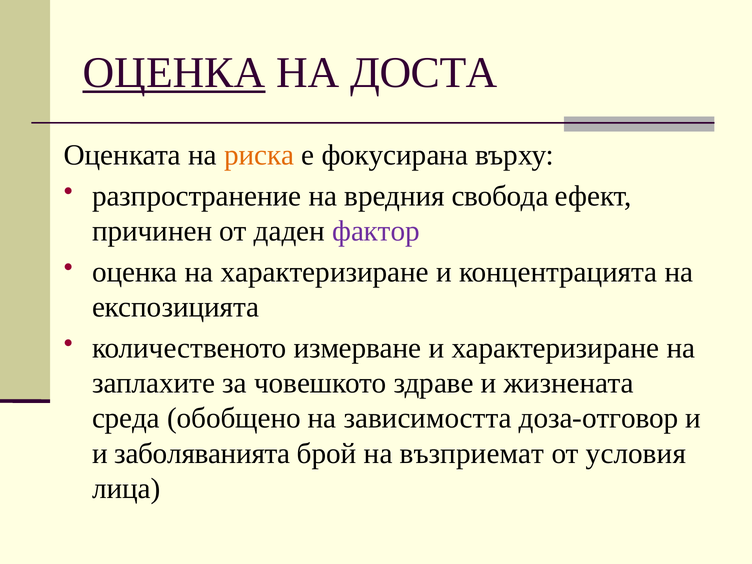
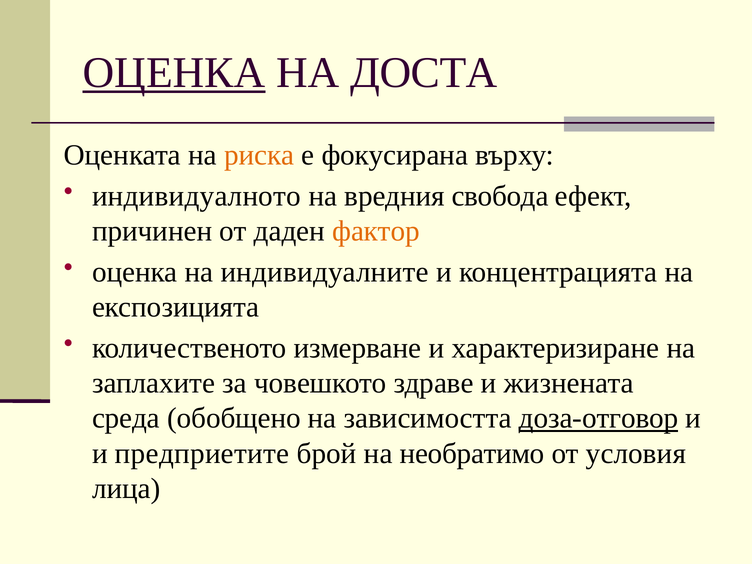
разпространение: разпространение -> индивидуалното (197, 196)
фактор colour: purple -> orange (376, 231)
на характеризиране: характеризиране -> индивидуалните (325, 272)
доза-отговор underline: none -> present (599, 418)
заболяванията: заболяванията -> предприетите (202, 453)
възприемат: възприемат -> необратимо (472, 453)
